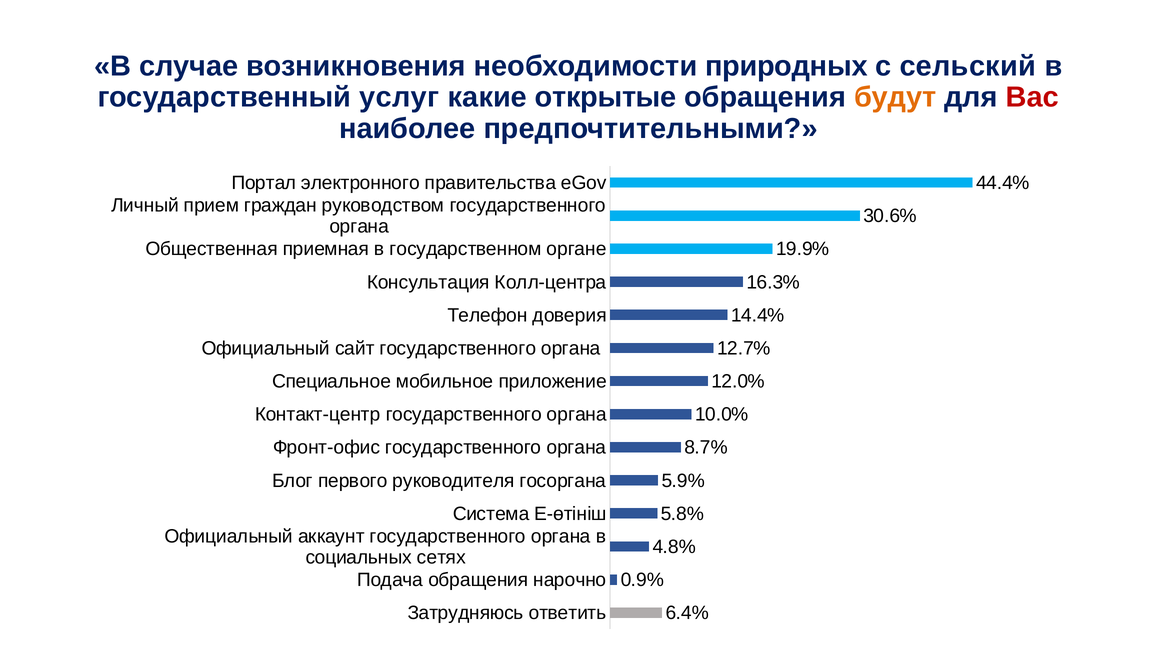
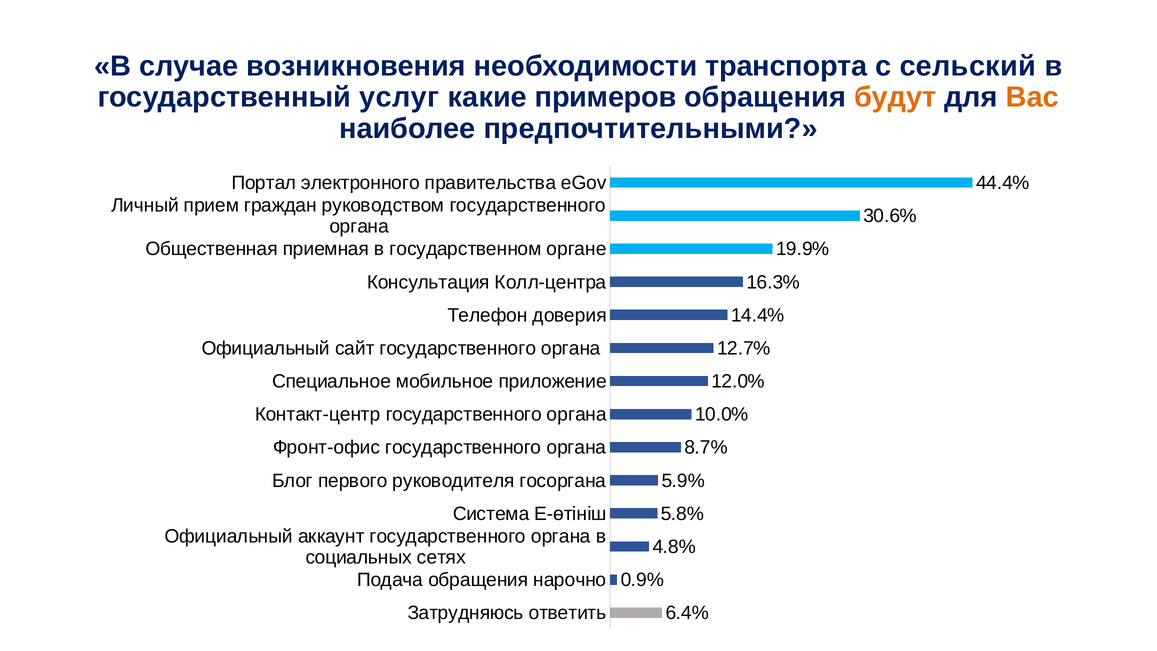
природных: природных -> транспорта (786, 66)
открытые: открытые -> примеров (606, 97)
Вас colour: red -> orange (1032, 97)
